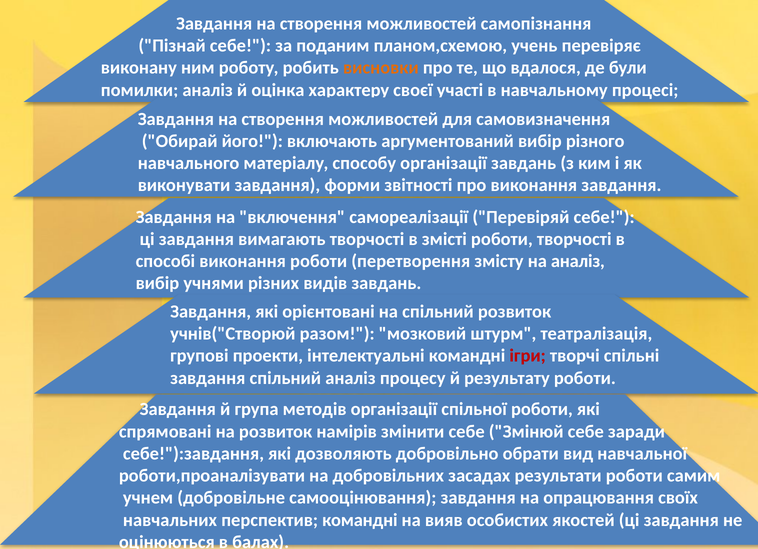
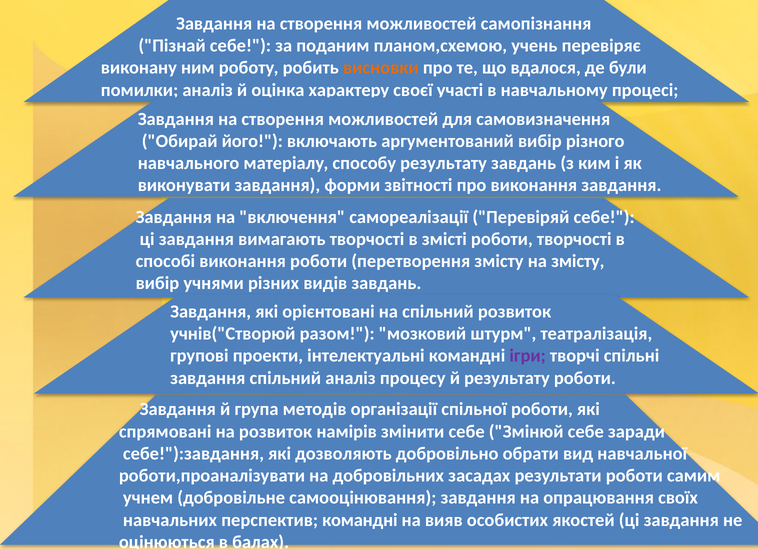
способу організації: організації -> результату (444, 163)
на аналіз: аналіз -> змісту (578, 261)
ігри colour: red -> purple (528, 356)
